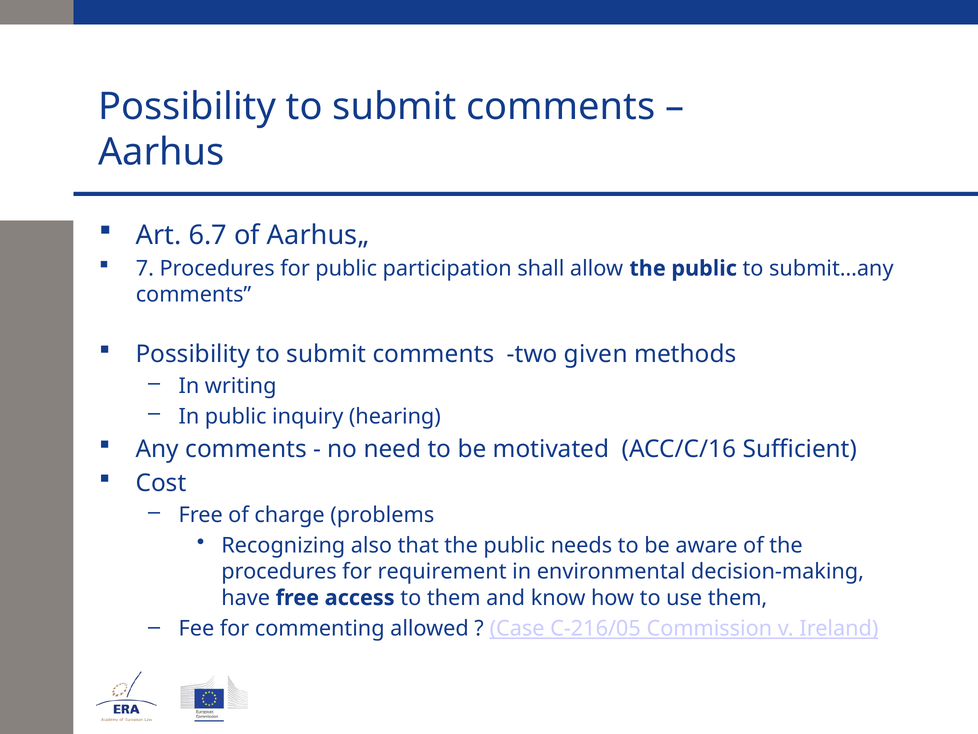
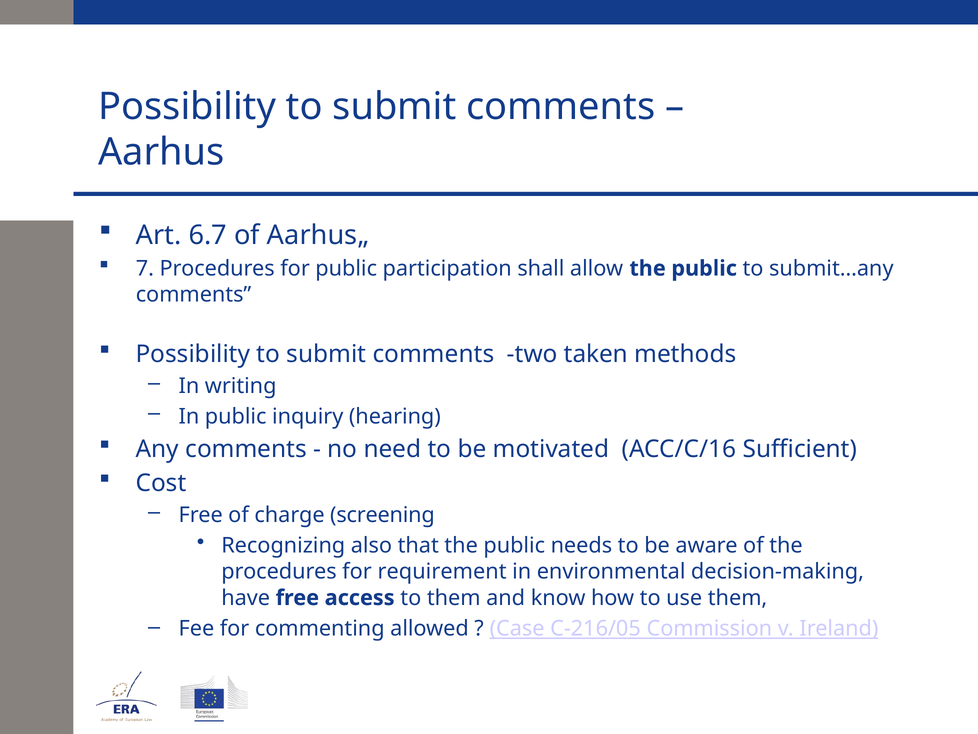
given: given -> taken (596, 354)
problems: problems -> screening (382, 515)
